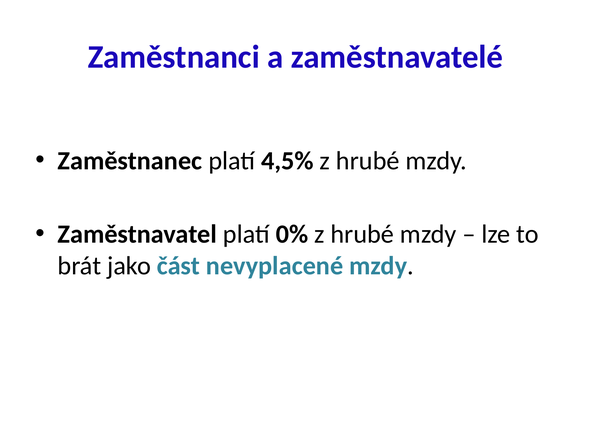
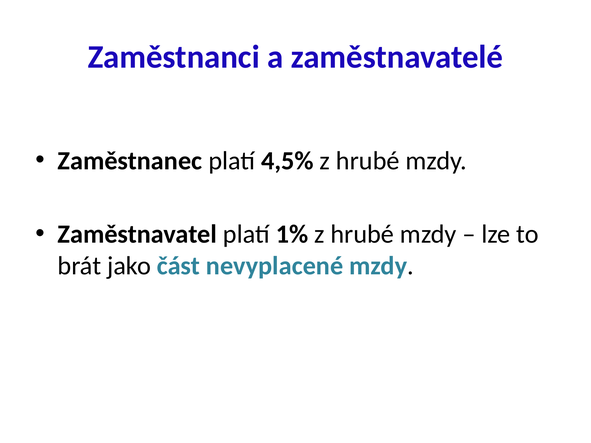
0%: 0% -> 1% (292, 234)
